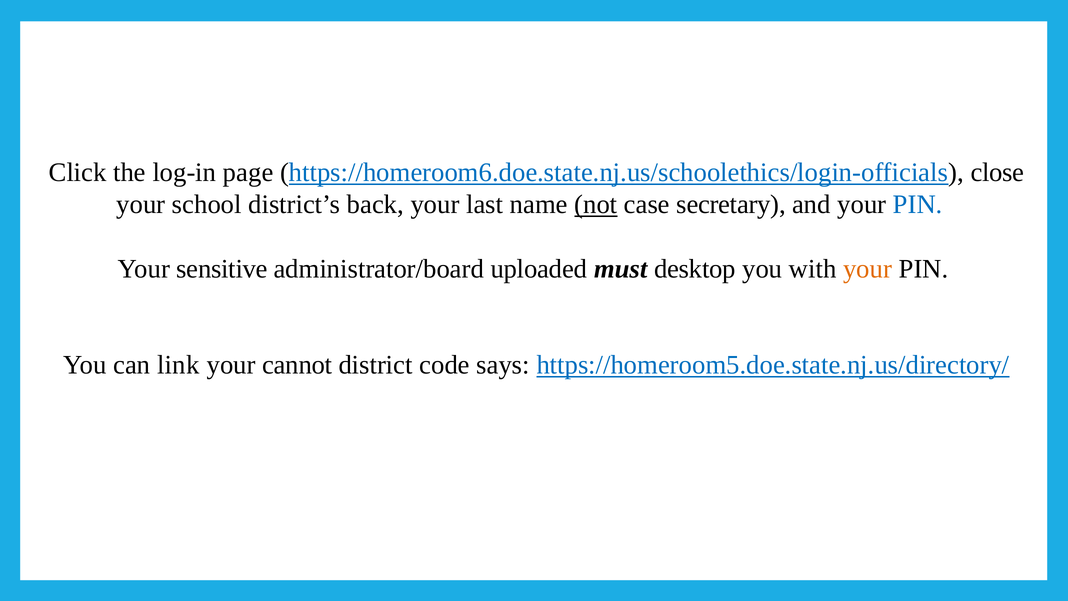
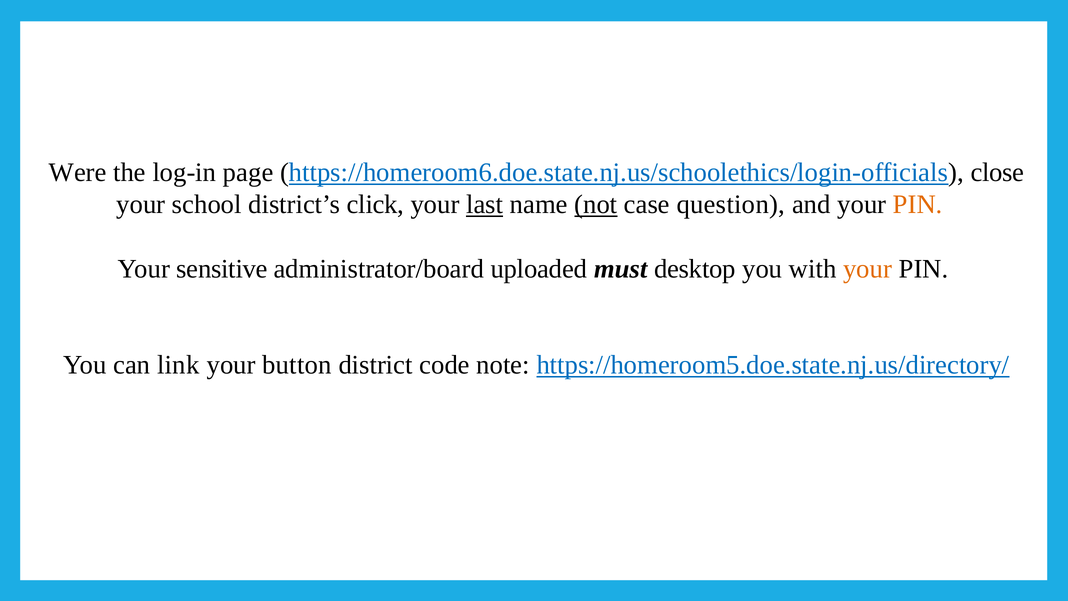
Click: Click -> Were (78, 172)
back: back -> click (375, 204)
last underline: none -> present (485, 204)
secretary: secretary -> question (731, 204)
PIN colour: blue -> orange (918, 204)
cannot: cannot -> button (297, 365)
says: says -> note (503, 365)
